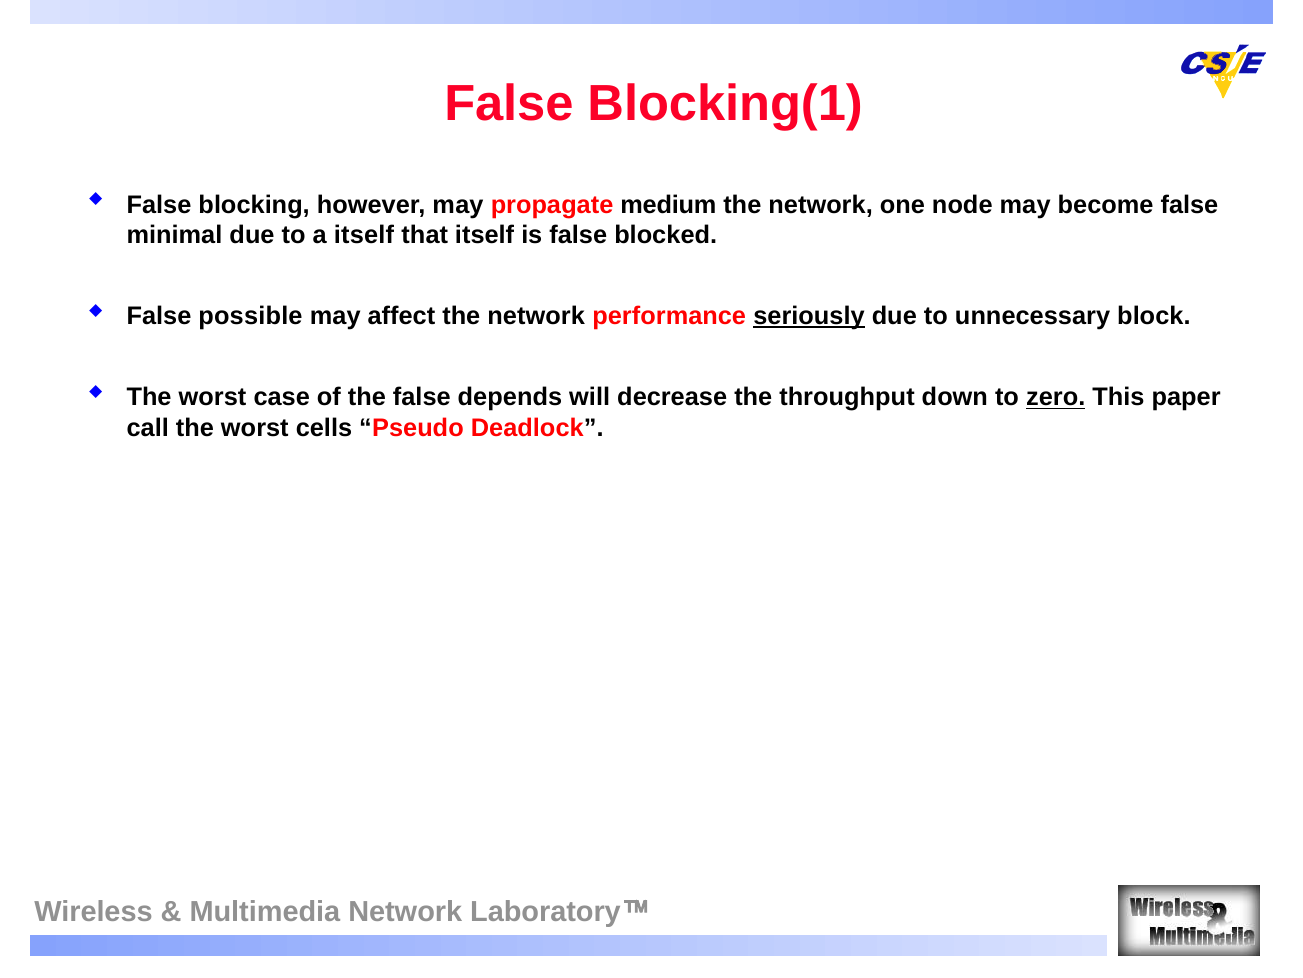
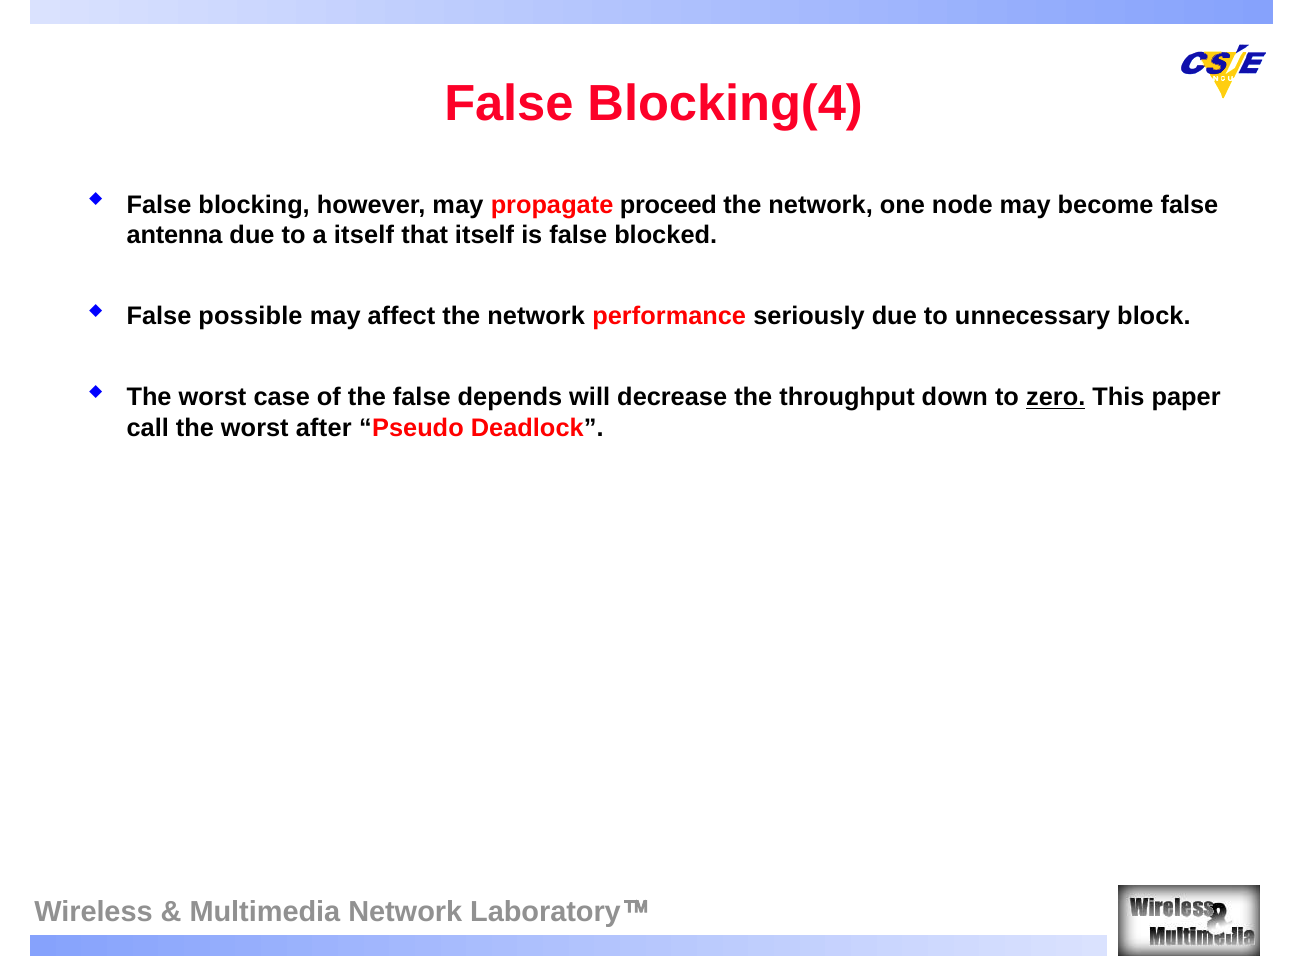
Blocking(1: Blocking(1 -> Blocking(4 (725, 104)
medium: medium -> proceed (668, 204)
minimal: minimal -> antenna (175, 235)
seriously underline: present -> none (809, 316)
cells: cells -> after (324, 428)
